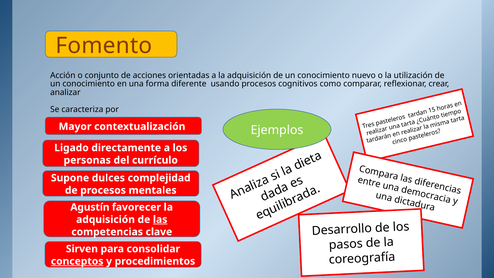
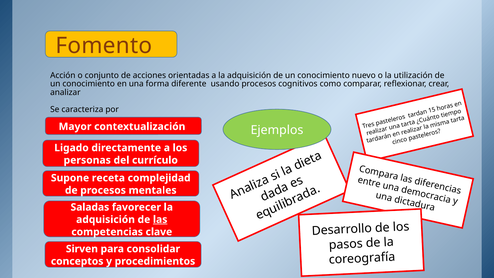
dulces: dulces -> receta (108, 178)
Agustín: Agustín -> Saladas (90, 207)
conceptos underline: present -> none (77, 261)
